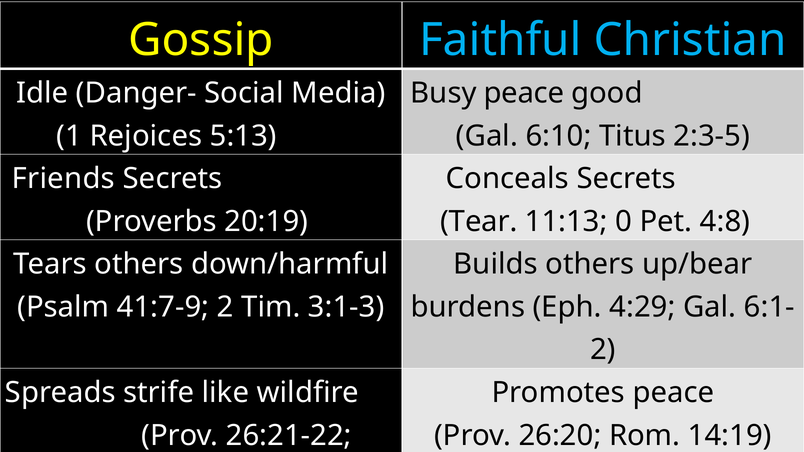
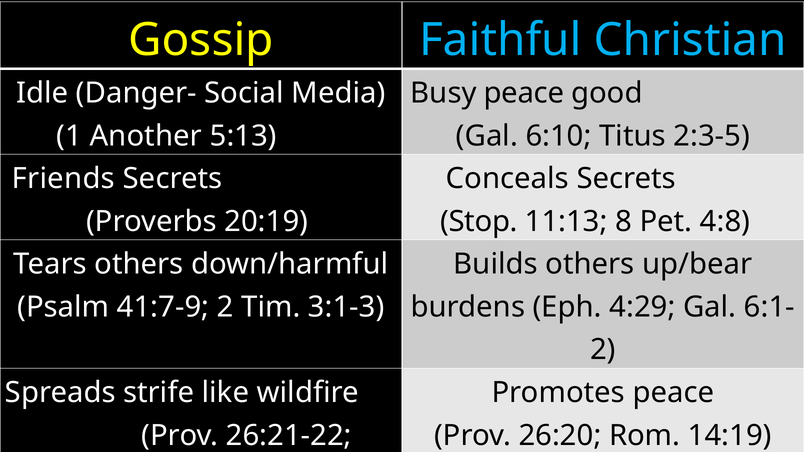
Rejoices: Rejoices -> Another (146, 136)
Tear: Tear -> Stop (479, 222)
0: 0 -> 8 (624, 222)
